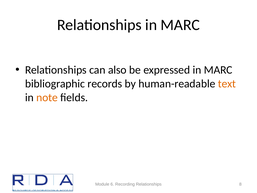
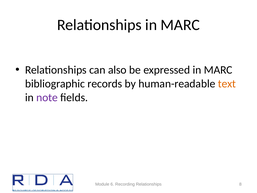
note colour: orange -> purple (47, 97)
